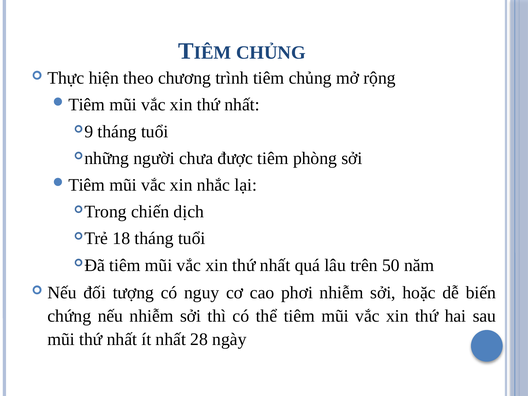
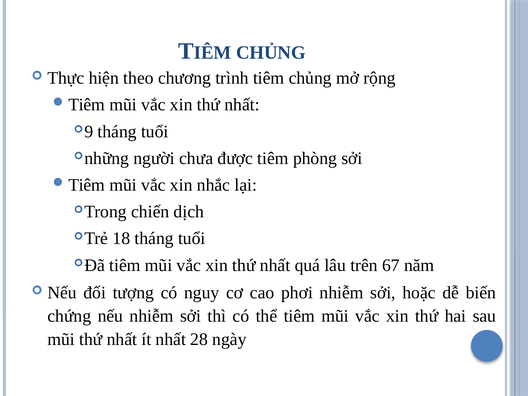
50: 50 -> 67 (391, 265)
